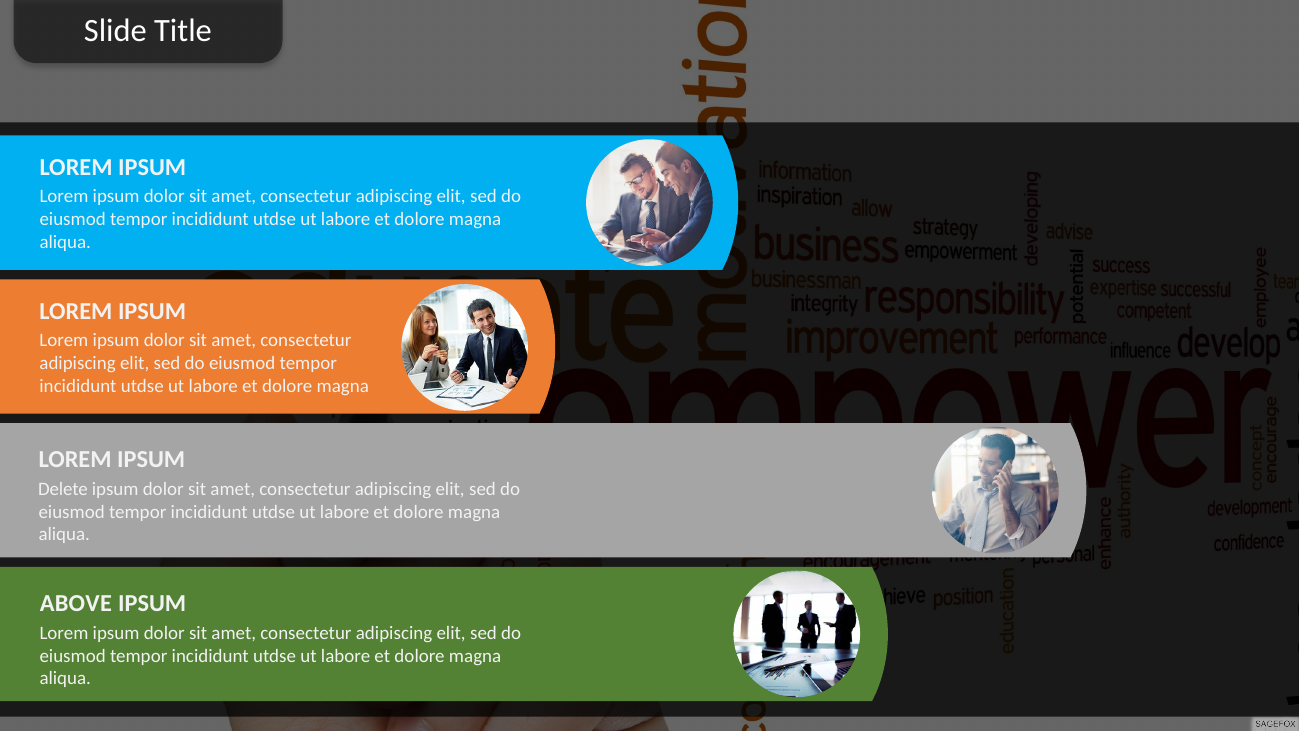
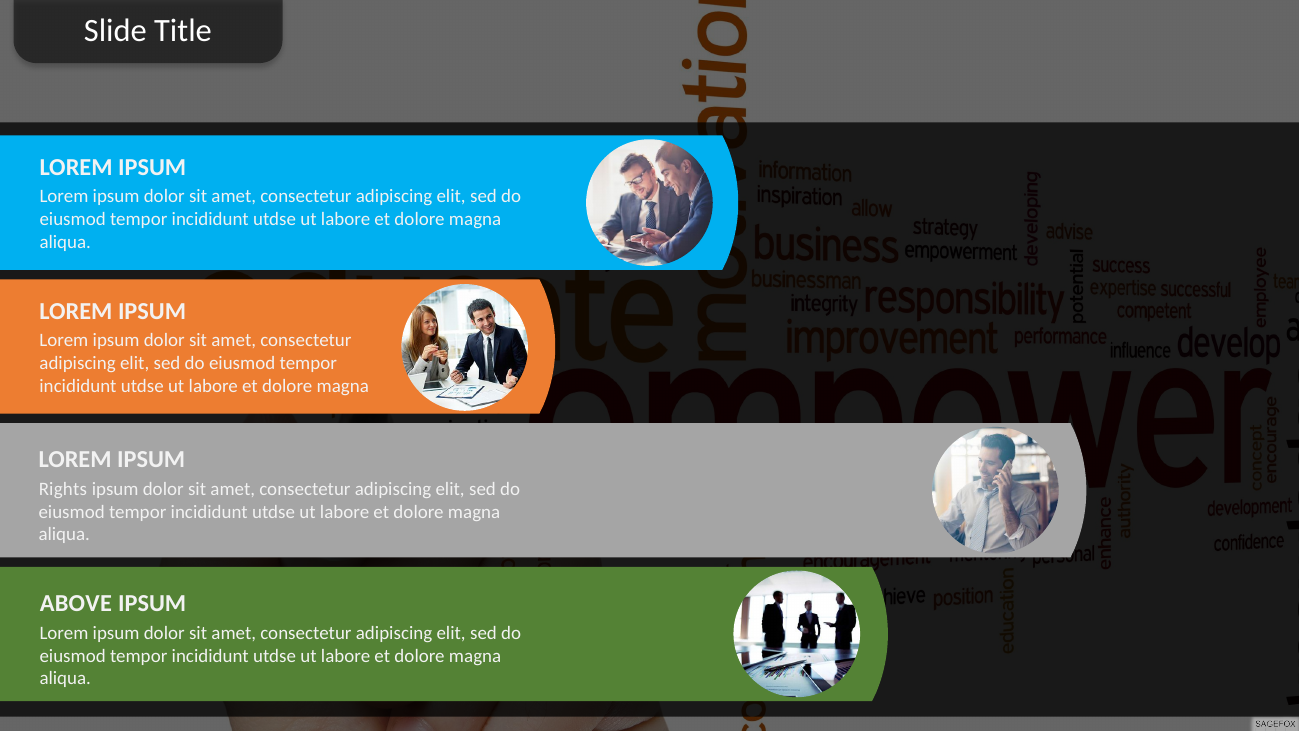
Delete: Delete -> Rights (63, 489)
